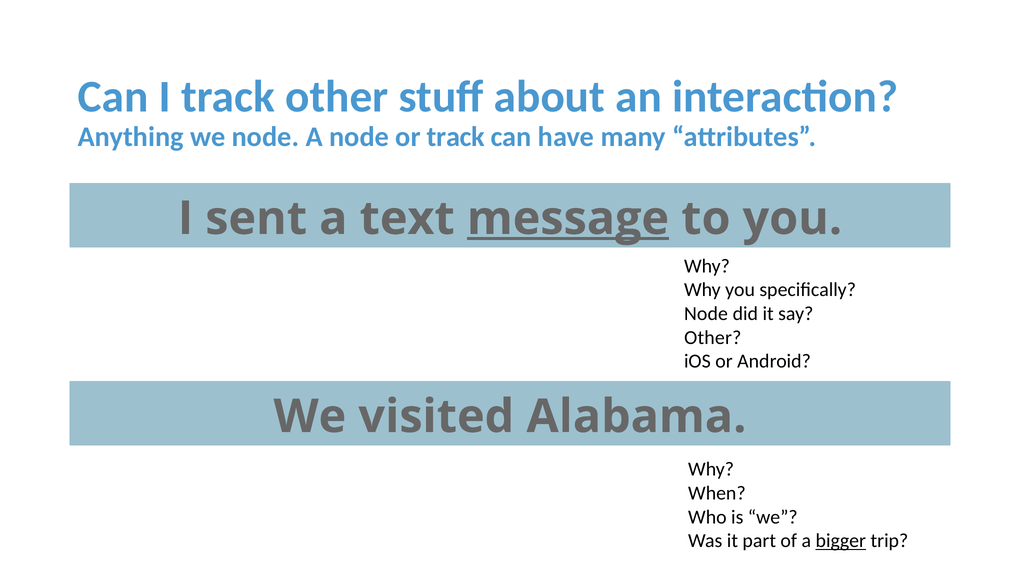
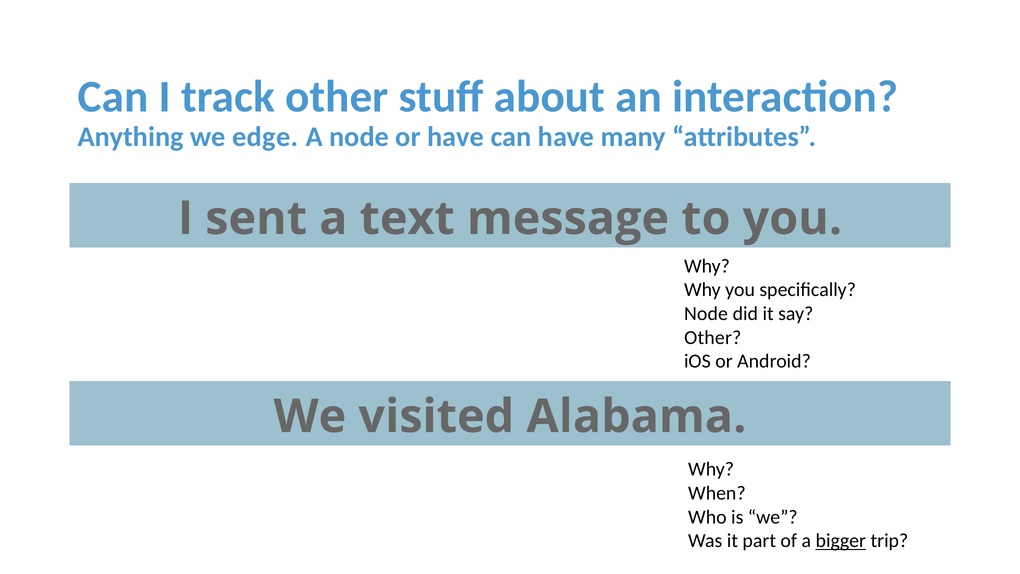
we node: node -> edge (265, 137)
or track: track -> have (456, 137)
message underline: present -> none (568, 218)
